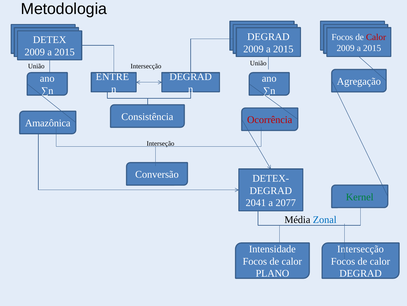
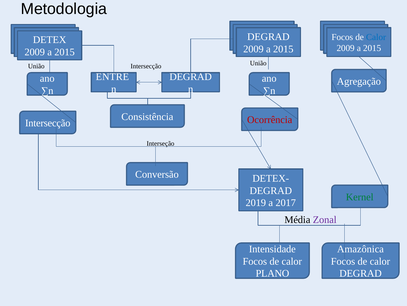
Calor colour: red -> blue (376, 37)
Amazônica: Amazônica -> Intersecção (48, 123)
2041: 2041 -> 2019 (256, 202)
2077: 2077 -> 2017 (286, 202)
Zonal colour: blue -> purple (325, 219)
Intersecção: Intersecção -> Amazônica (360, 248)
